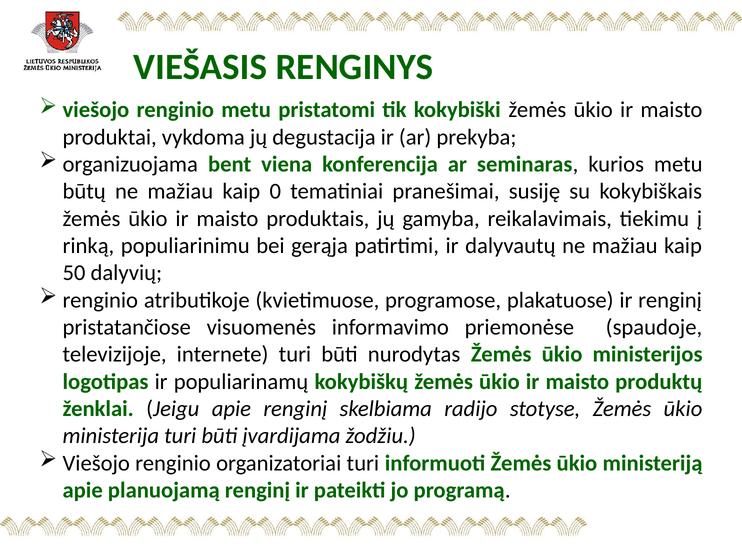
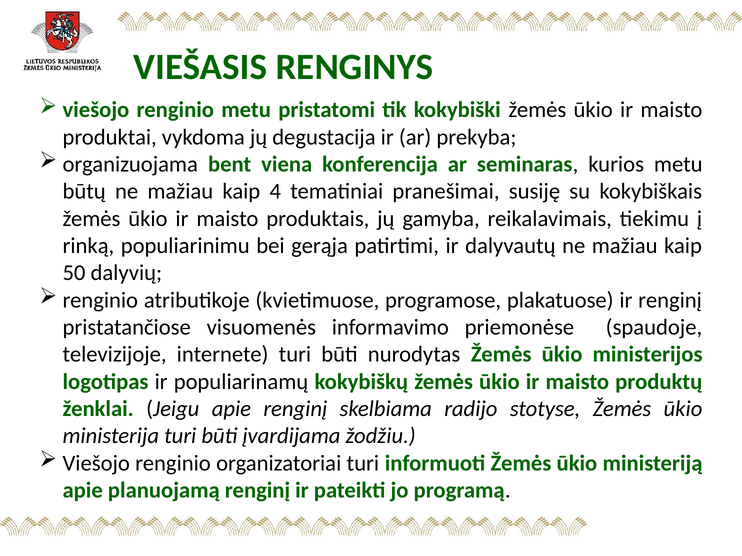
0: 0 -> 4 (275, 192)
